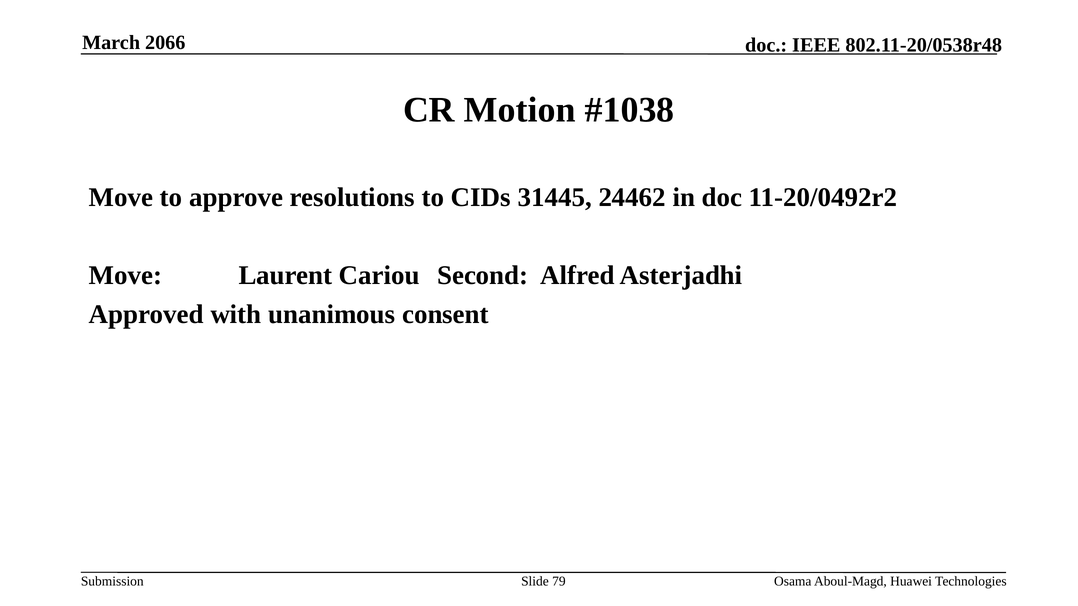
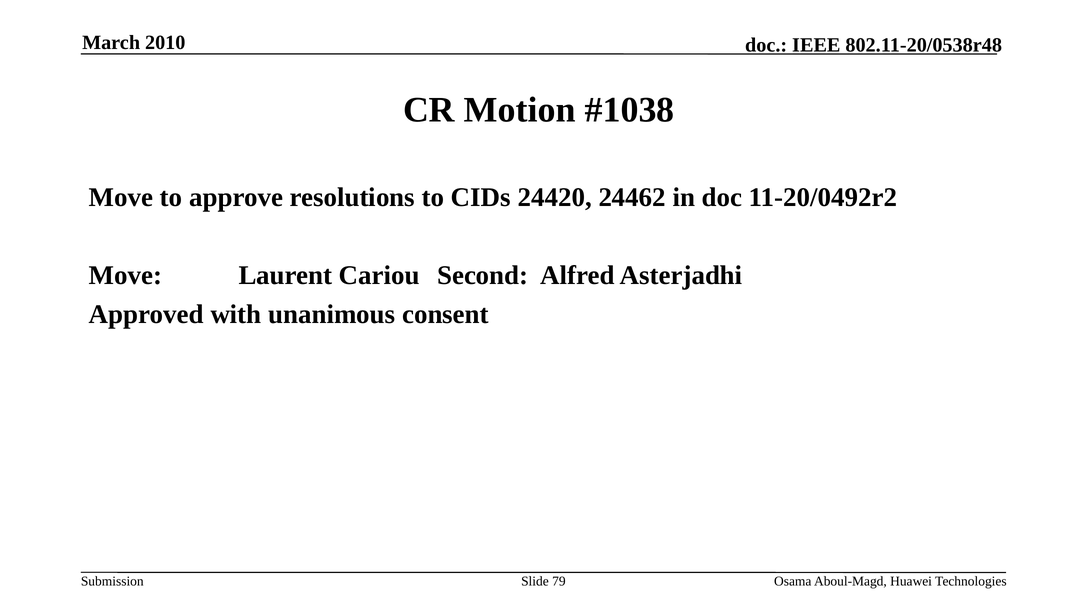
2066: 2066 -> 2010 (165, 43)
31445: 31445 -> 24420 (555, 197)
